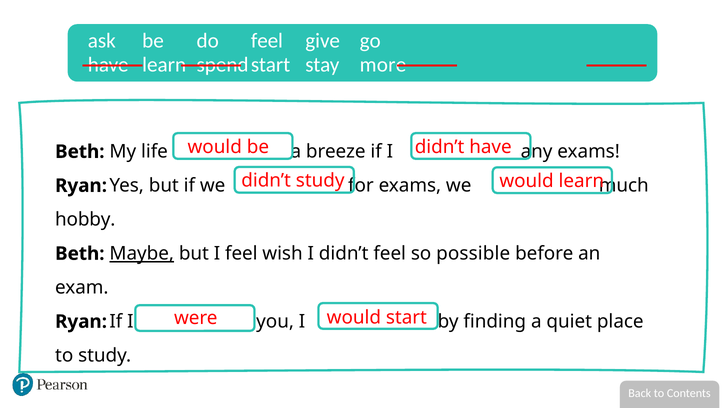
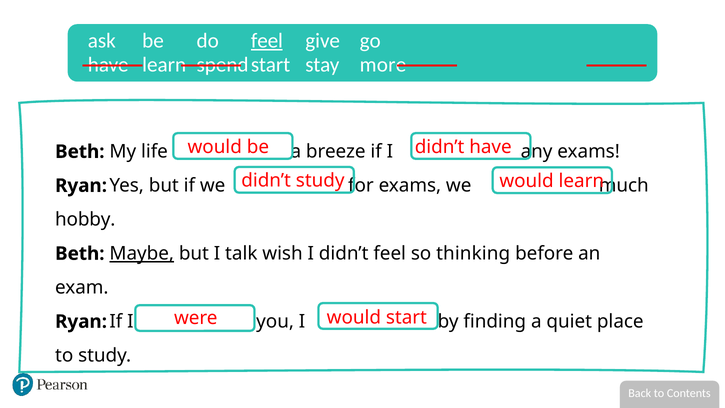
feel underline: none -> present (267, 41)
I feel: feel -> talk (241, 254)
possible: possible -> thinking (473, 254)
